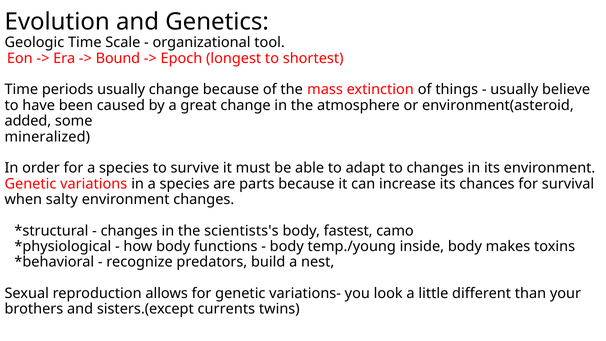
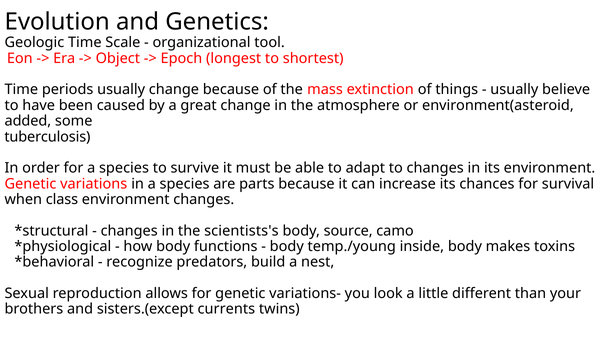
Bound: Bound -> Object (118, 58)
mineralized: mineralized -> tuberculosis (47, 137)
salty: salty -> class (62, 199)
fastest: fastest -> source (348, 231)
